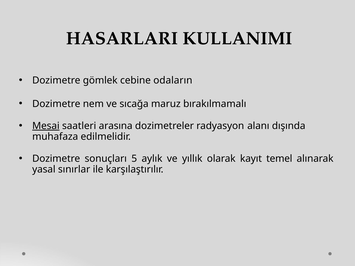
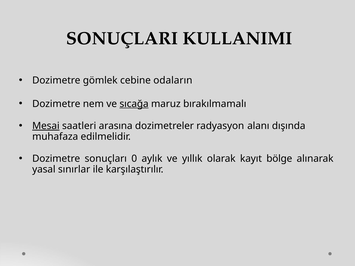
HASARLARI: HASARLARI -> SONUÇLARI (122, 39)
sıcağa underline: none -> present (134, 104)
5: 5 -> 0 (134, 159)
temel: temel -> bölge (279, 159)
